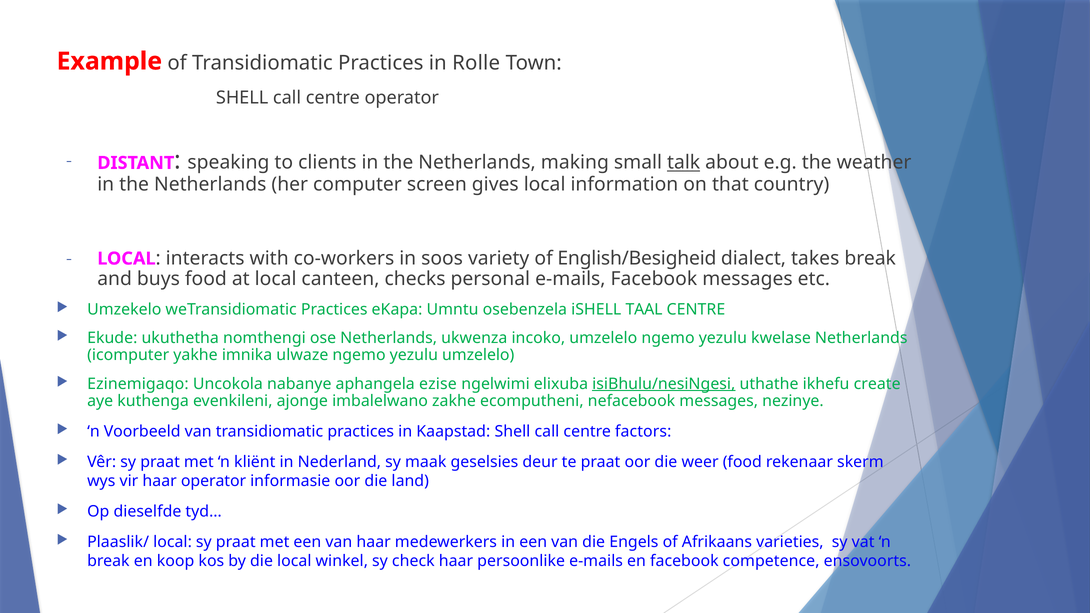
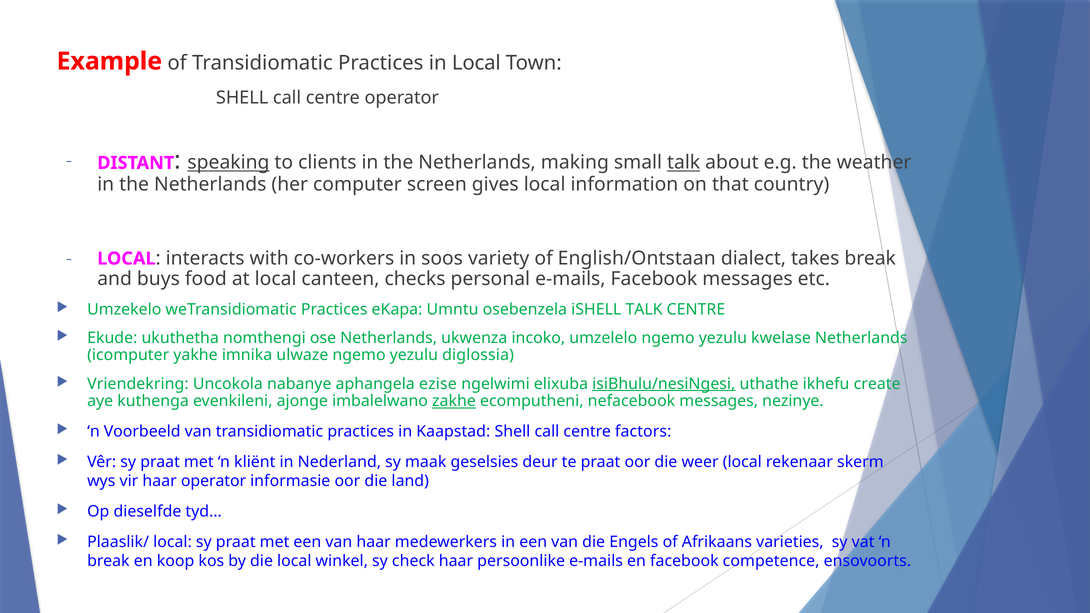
in Rolle: Rolle -> Local (476, 63)
speaking underline: none -> present (228, 163)
English/Besigheid: English/Besigheid -> English/Ontstaan (637, 258)
iSHELL TAAL: TAAL -> TALK (644, 310)
yezulu umzelelo: umzelelo -> diglossia (478, 355)
Ezinemigaqo: Ezinemigaqo -> Vriendekring (138, 384)
zakhe underline: none -> present (454, 401)
weer food: food -> local (742, 462)
